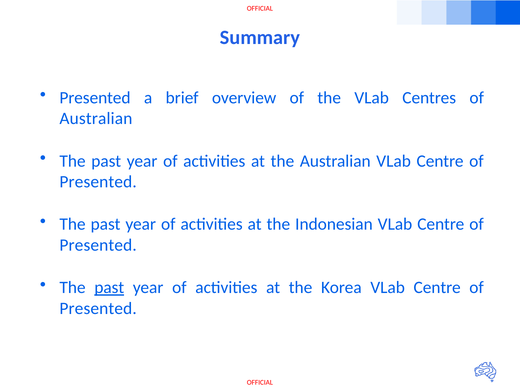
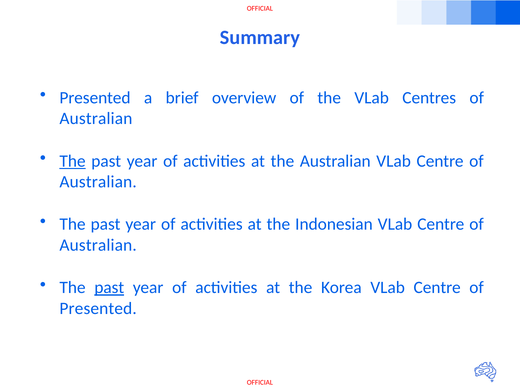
The underline: none -> present (73, 161)
Presented: Presented -> Australian (98, 182)
Presented: Presented -> Australian (98, 245)
